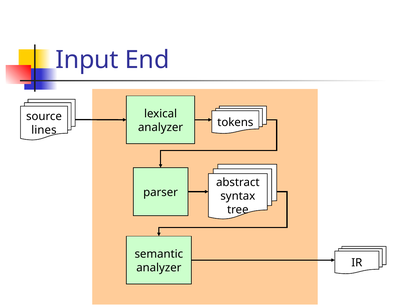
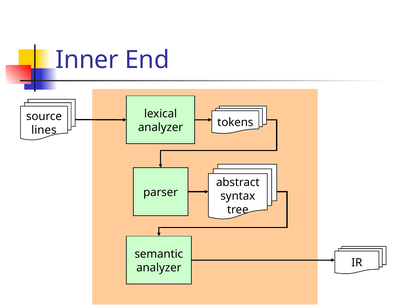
Input: Input -> Inner (87, 60)
